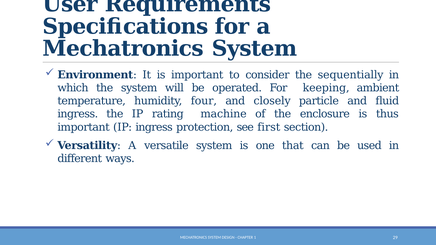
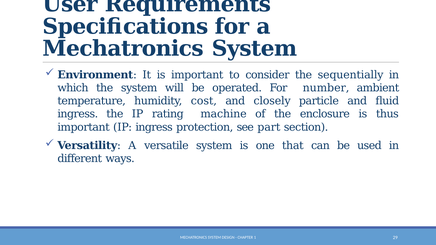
keeping: keeping -> number (326, 88)
four: four -> cost (204, 101)
first: first -> part (269, 127)
